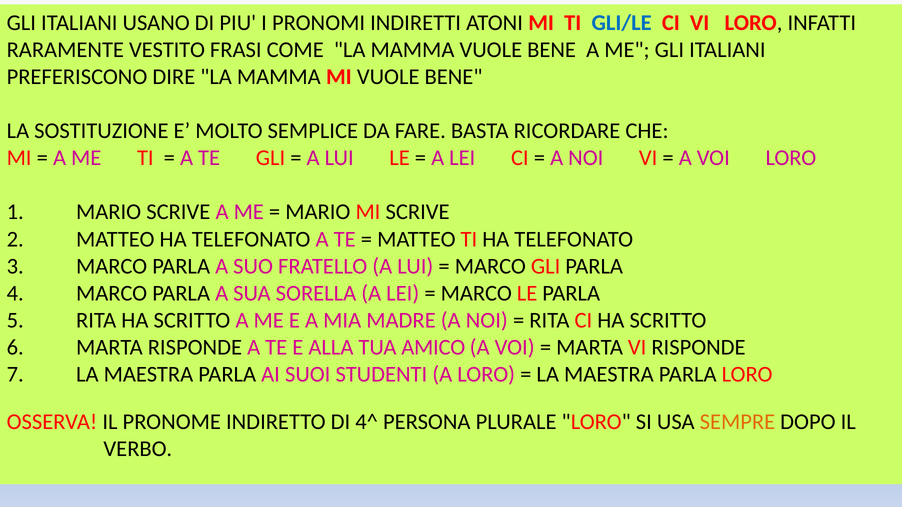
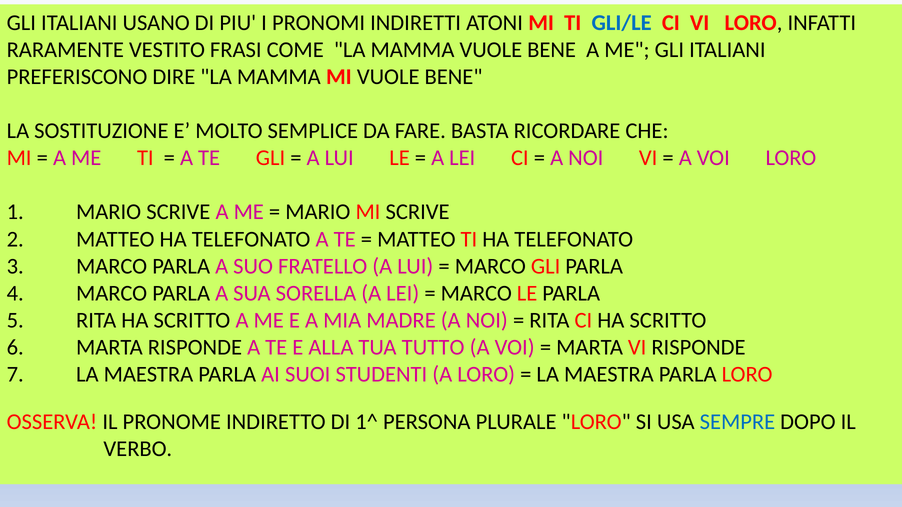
AMICO: AMICO -> TUTTO (433, 347)
4^: 4^ -> 1^ (367, 422)
SEMPRE colour: orange -> blue (737, 422)
